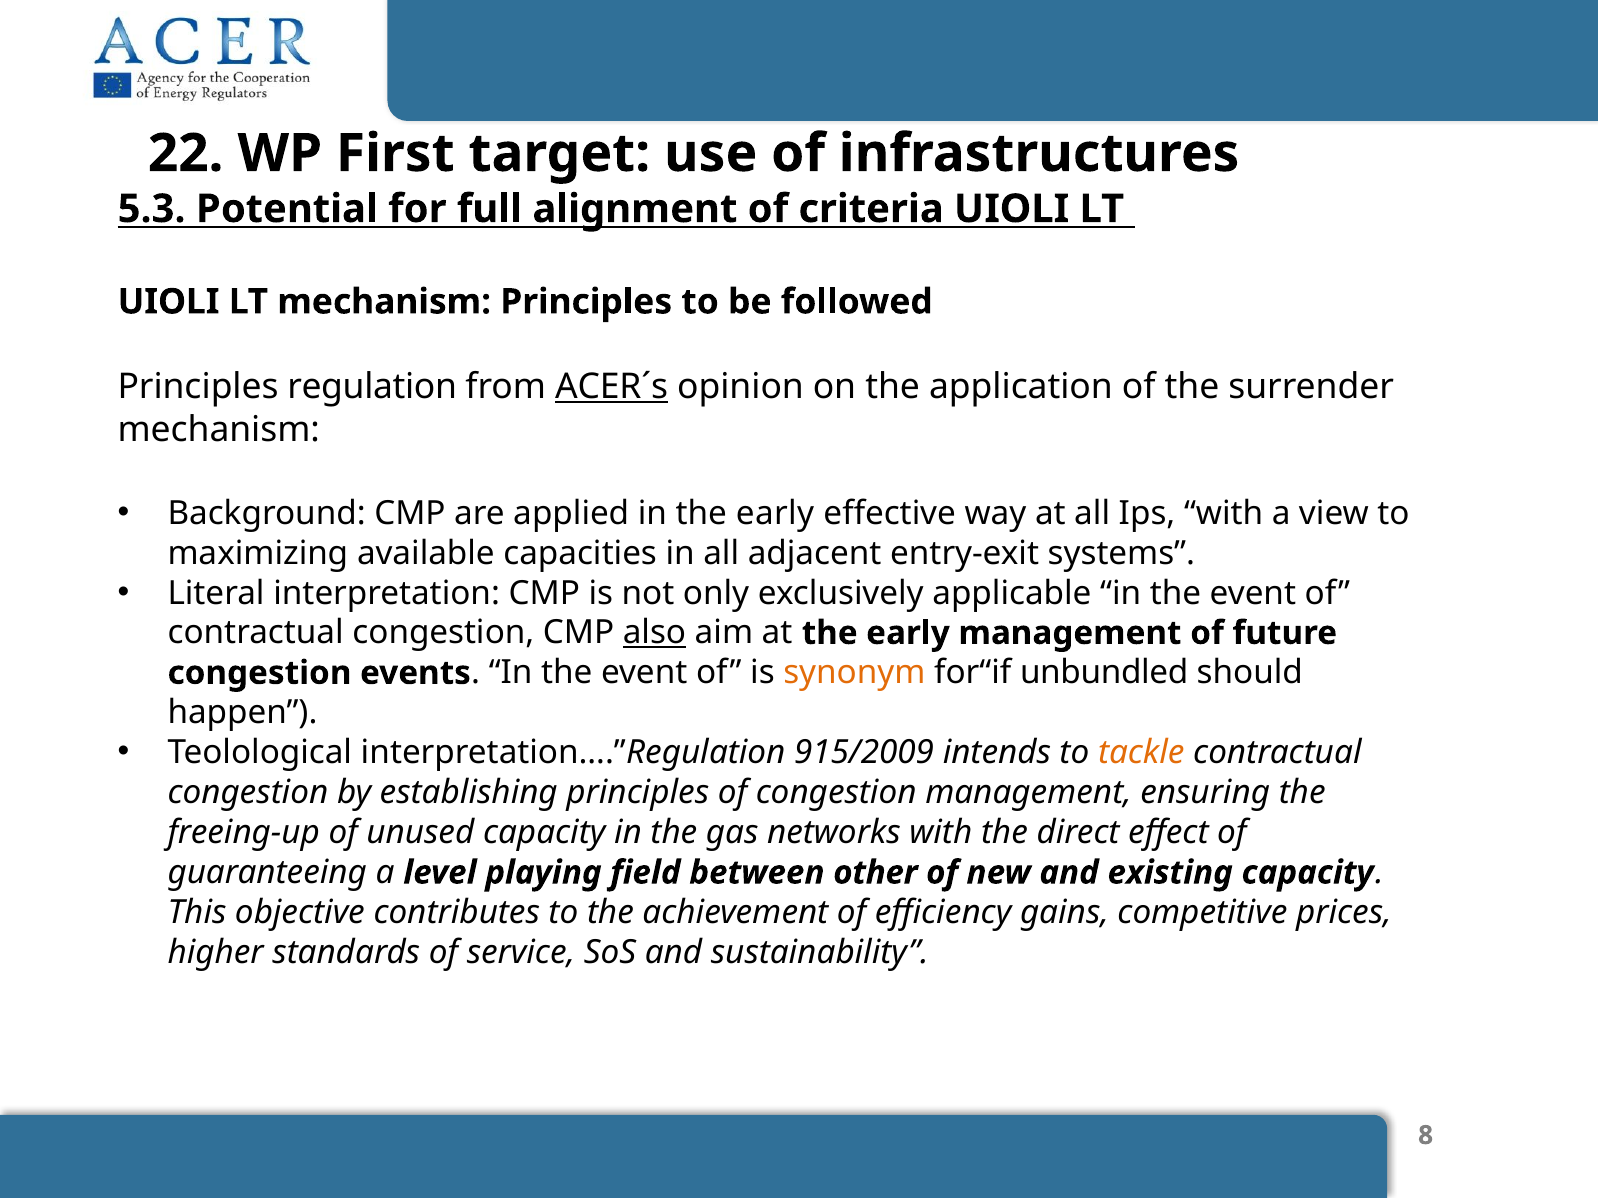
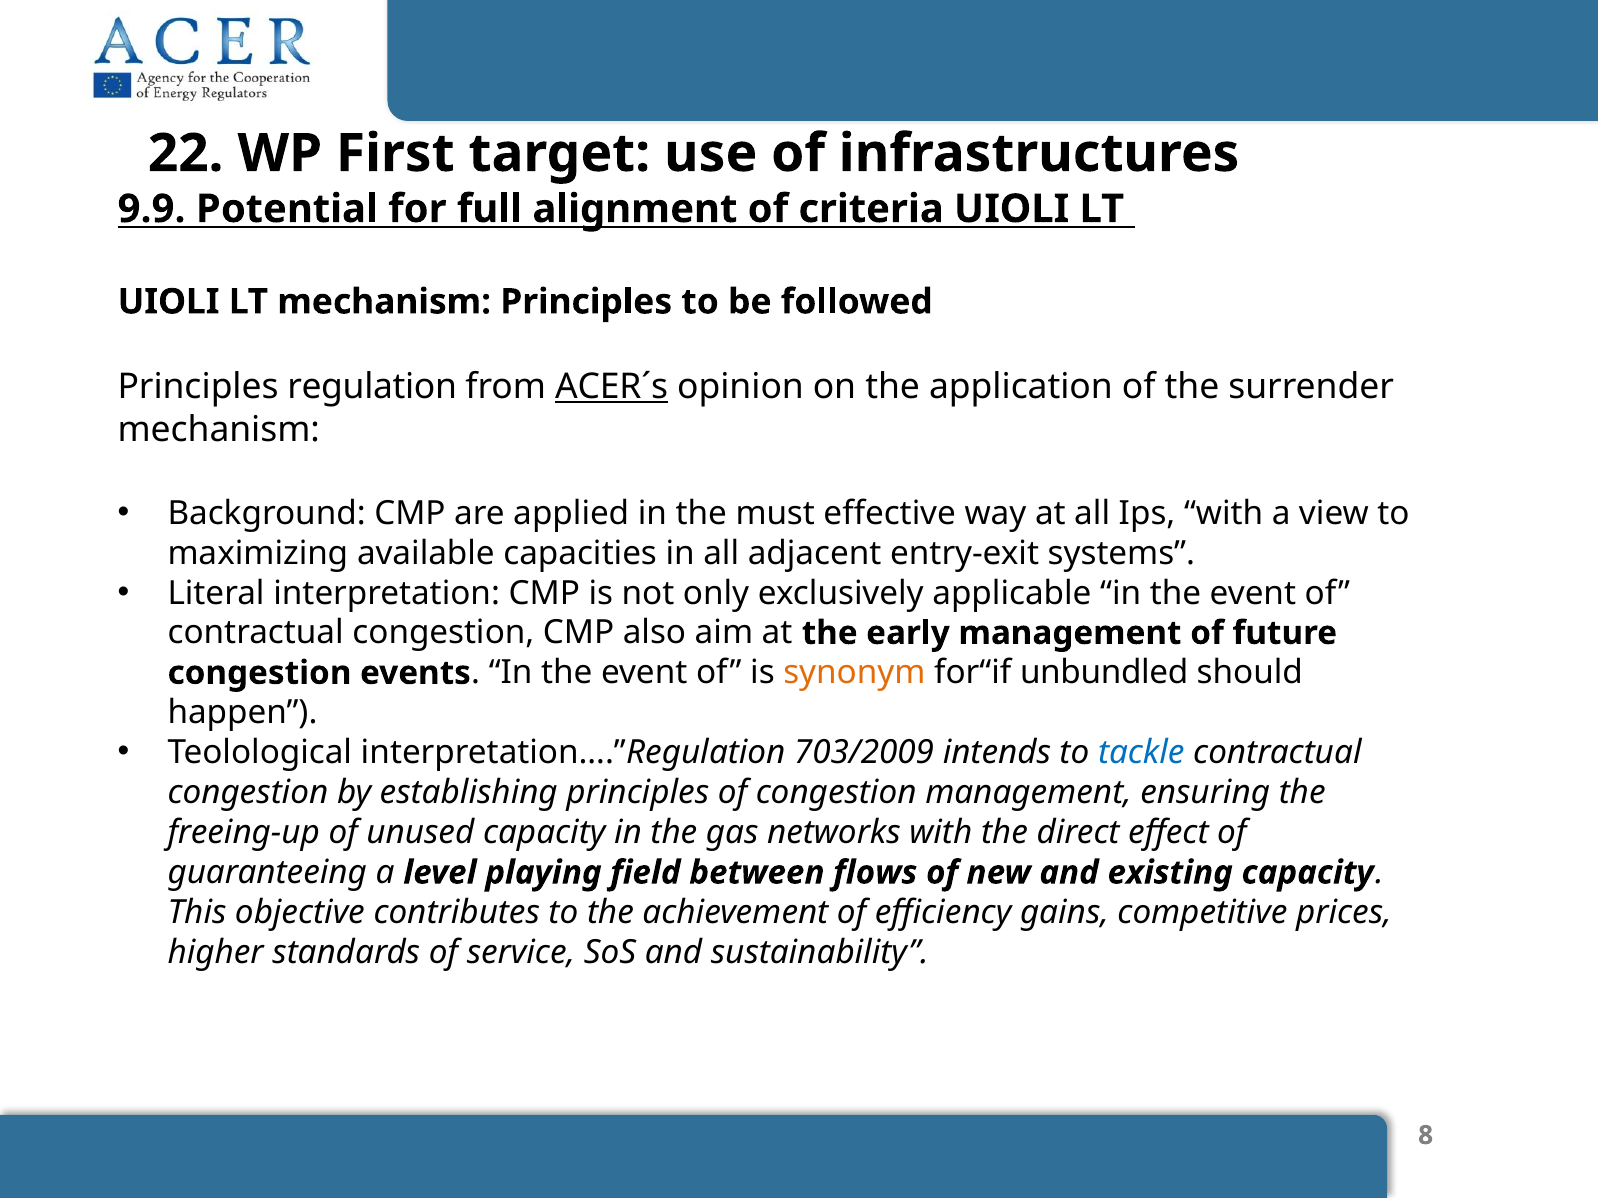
5.3: 5.3 -> 9.9 (152, 209)
in the early: early -> must (775, 513)
also underline: present -> none (654, 633)
915/2009: 915/2009 -> 703/2009 (864, 753)
tackle colour: orange -> blue (1141, 753)
other: other -> flows (875, 873)
